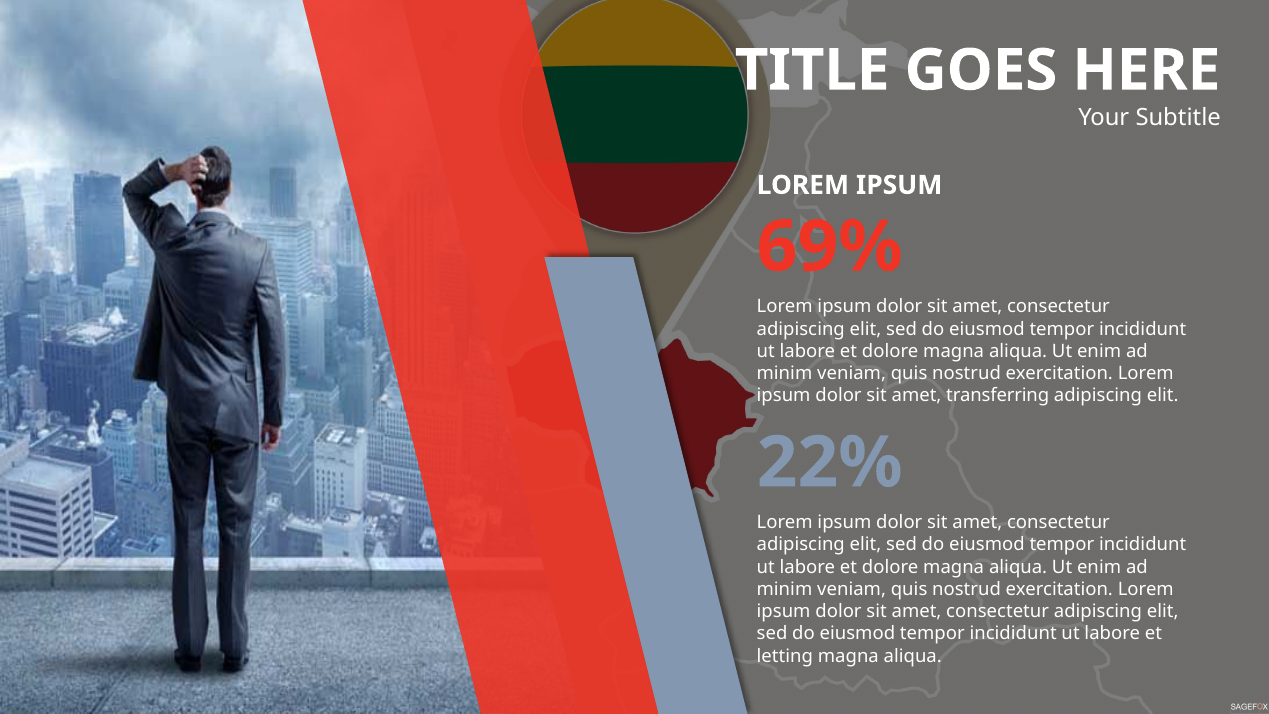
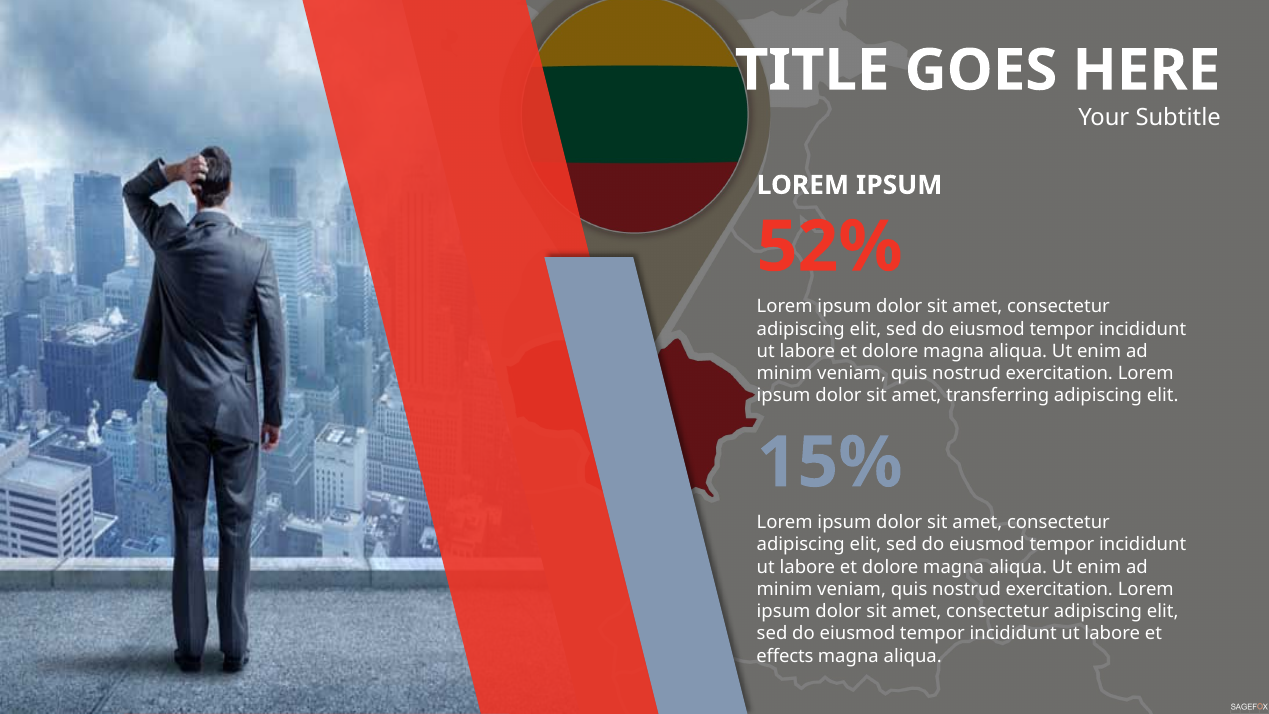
69%: 69% -> 52% (830, 247)
22%: 22% -> 15% (830, 463)
letting: letting -> effects (785, 656)
